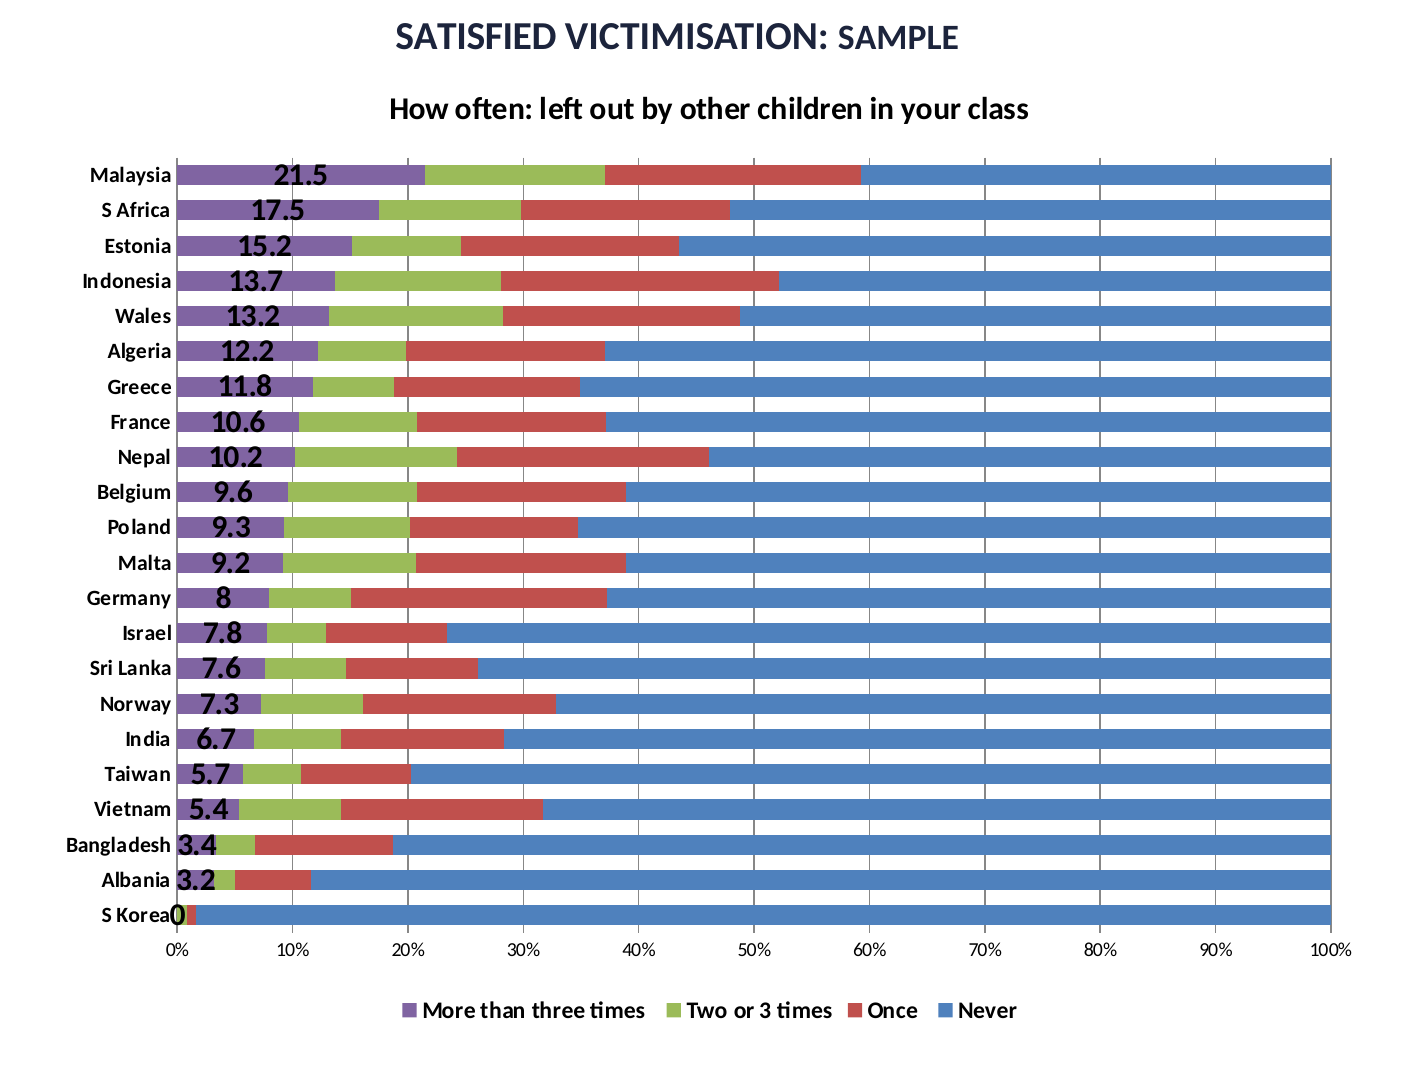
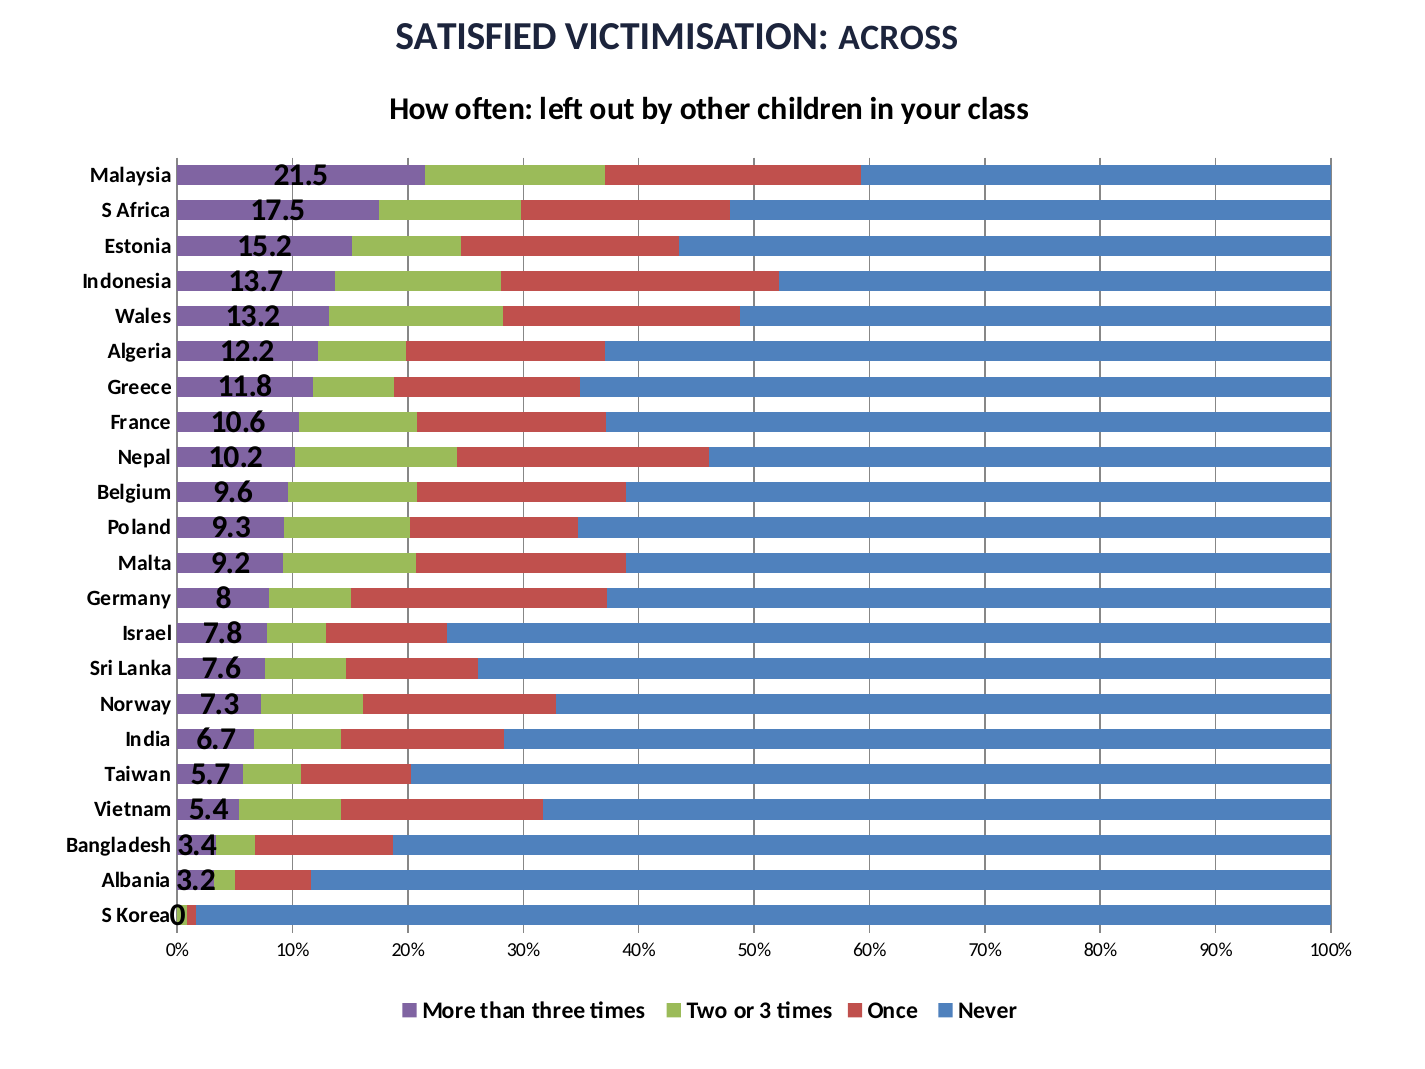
SAMPLE: SAMPLE -> ACROSS (898, 38)
